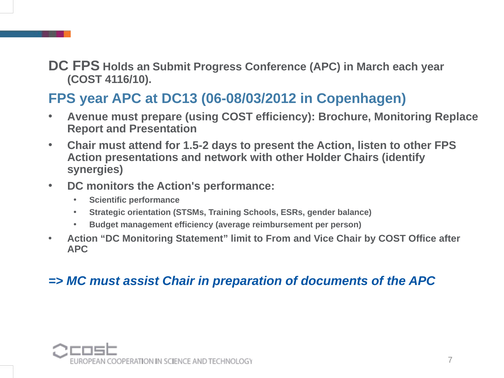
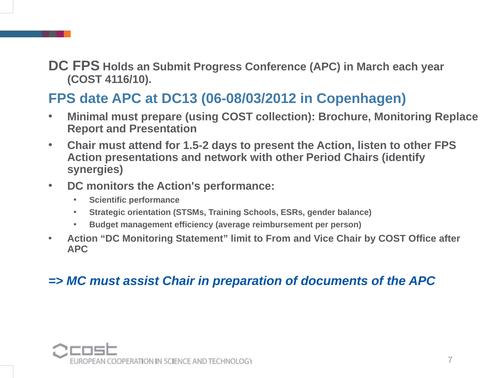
FPS year: year -> date (94, 99)
Avenue: Avenue -> Minimal (88, 117)
COST efficiency: efficiency -> collection (285, 117)
Holder: Holder -> Period (324, 157)
